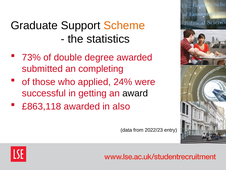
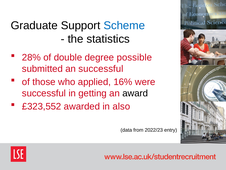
Scheme colour: orange -> blue (124, 25)
73%: 73% -> 28% (31, 57)
degree awarded: awarded -> possible (134, 57)
an completing: completing -> successful (101, 69)
24%: 24% -> 16% (123, 82)
£863,118: £863,118 -> £323,552 (42, 106)
